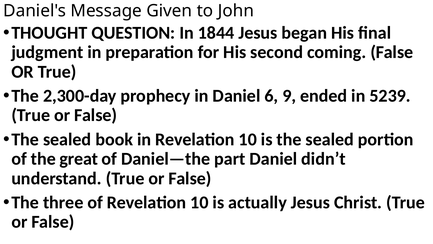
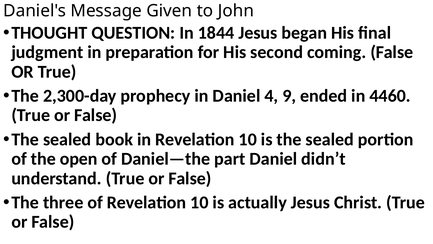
6: 6 -> 4 (271, 96)
5239: 5239 -> 4460 (390, 96)
great: great -> open (79, 159)
